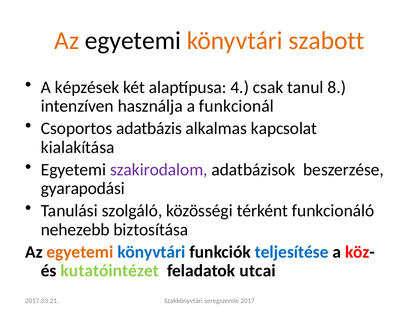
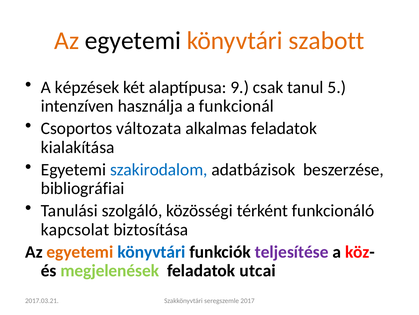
4: 4 -> 9 (240, 87)
8: 8 -> 5 (337, 87)
adatbázis: adatbázis -> változata (149, 128)
alkalmas kapcsolat: kapcsolat -> feladatok (284, 128)
szakirodalom colour: purple -> blue (159, 169)
gyarapodási: gyarapodási -> bibliográfiai (83, 188)
nehezebb: nehezebb -> kapcsolat (75, 229)
teljesítése colour: blue -> purple (292, 251)
kutatóintézet: kutatóintézet -> megjelenések (110, 270)
